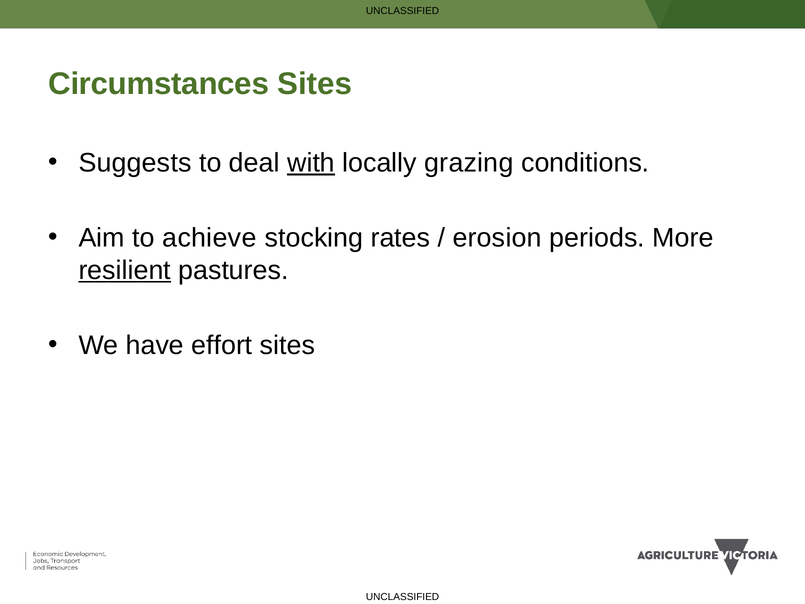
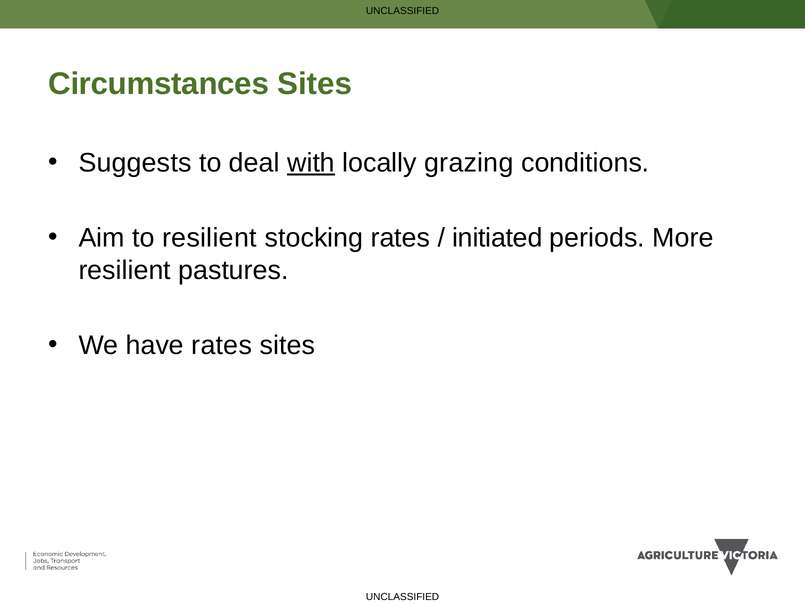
to achieve: achieve -> resilient (209, 238)
erosion: erosion -> initiated (497, 238)
resilient underline: present -> none (125, 270)
have effort: effort -> rates (222, 345)
